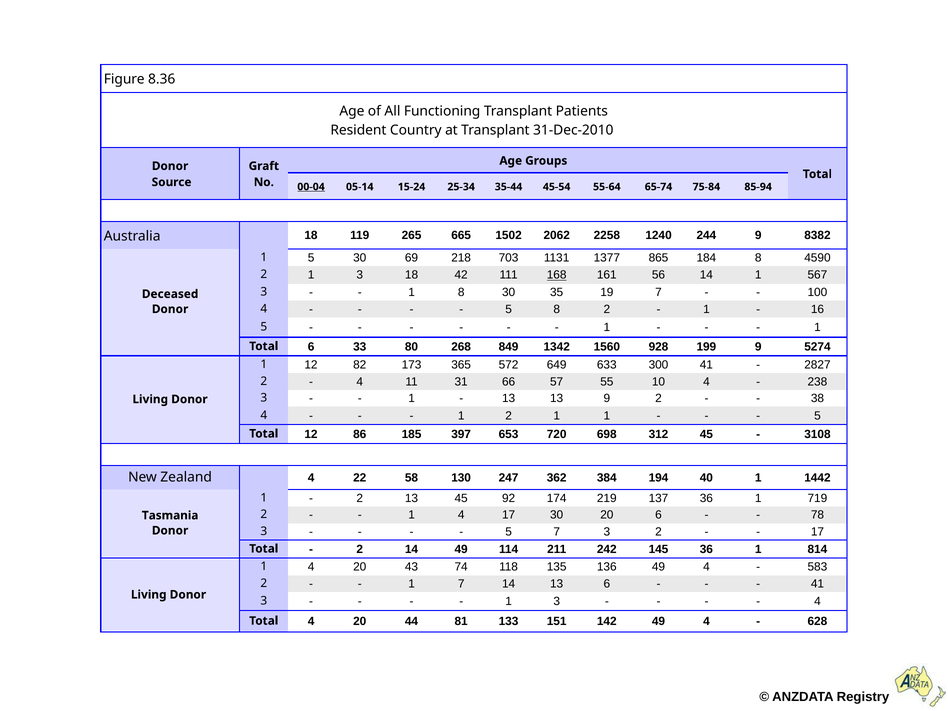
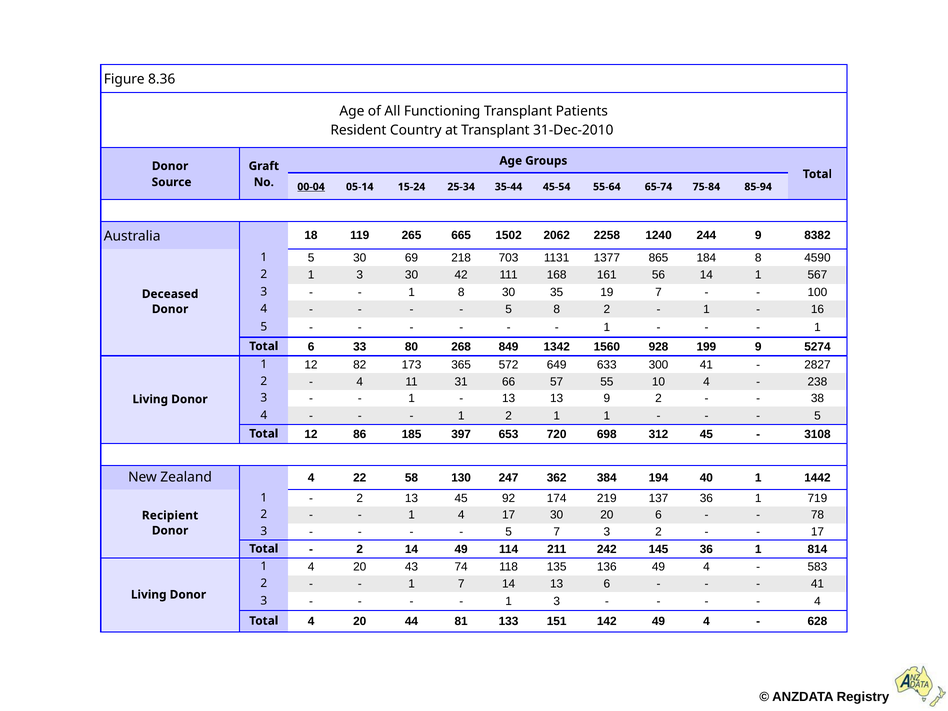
3 18: 18 -> 30 (412, 275)
168 underline: present -> none (557, 275)
Tasmania: Tasmania -> Recipient (170, 515)
